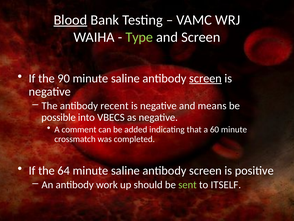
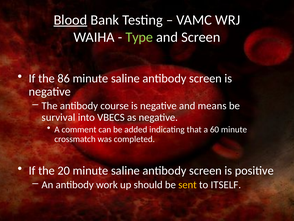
90: 90 -> 86 (64, 78)
screen underline: present -> none (205, 78)
recent: recent -> course (115, 106)
possible: possible -> survival (58, 117)
64: 64 -> 20 (64, 170)
sent colour: light green -> yellow (187, 184)
